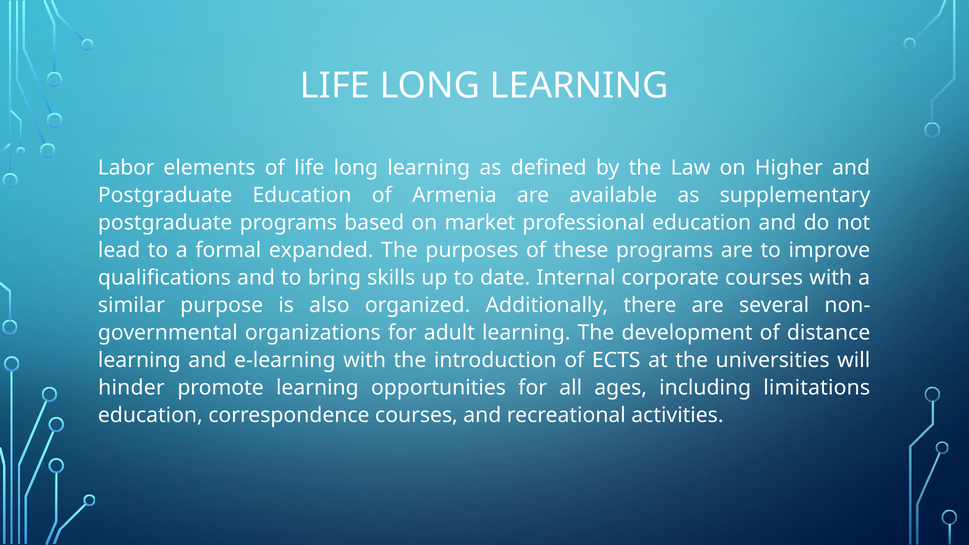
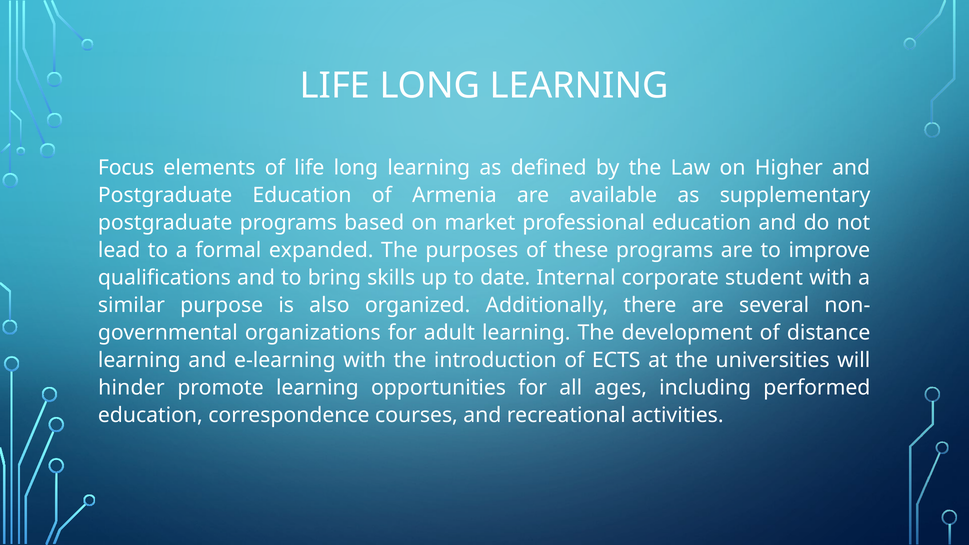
Labor: Labor -> Focus (126, 168)
corporate courses: courses -> student (764, 278)
limitations: limitations -> performed (817, 388)
